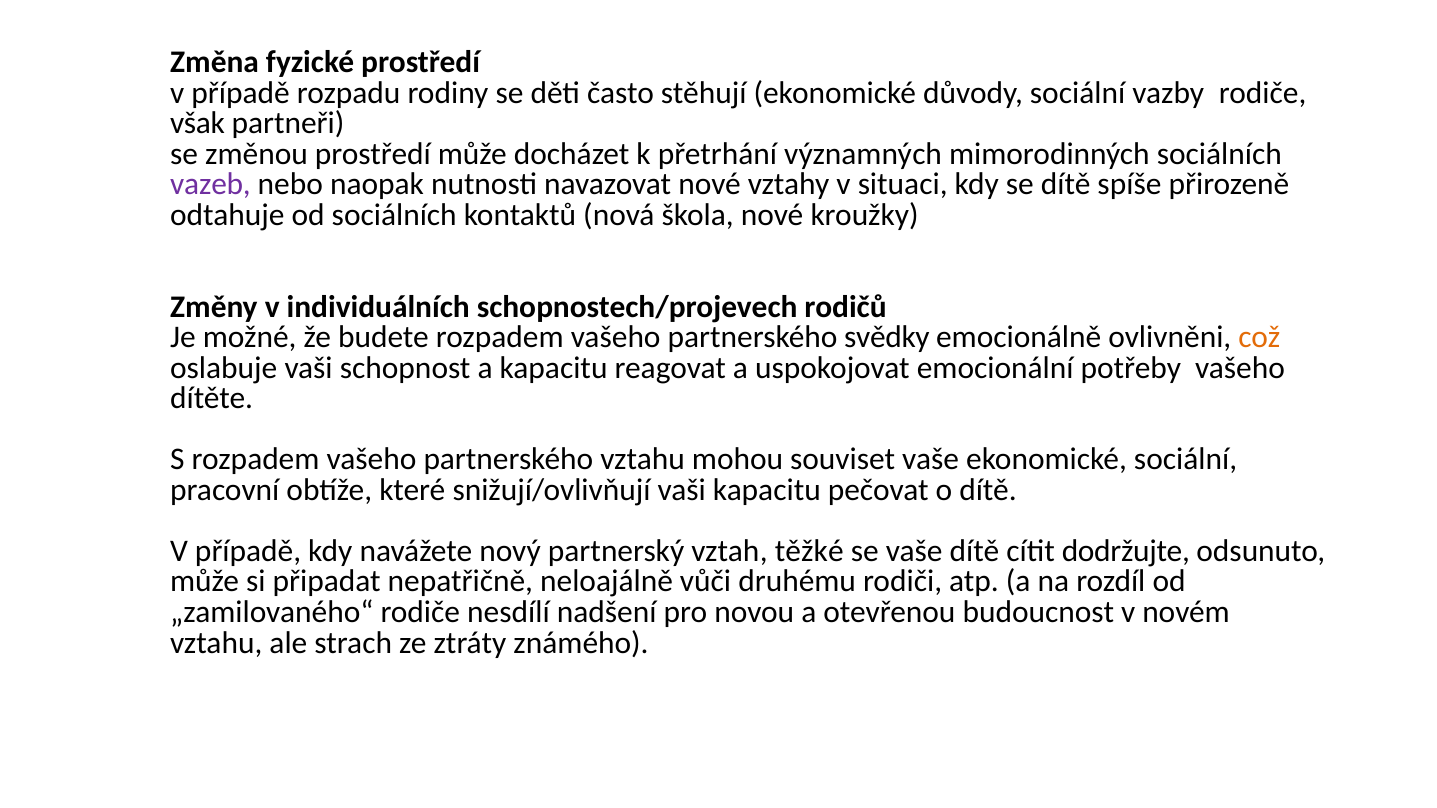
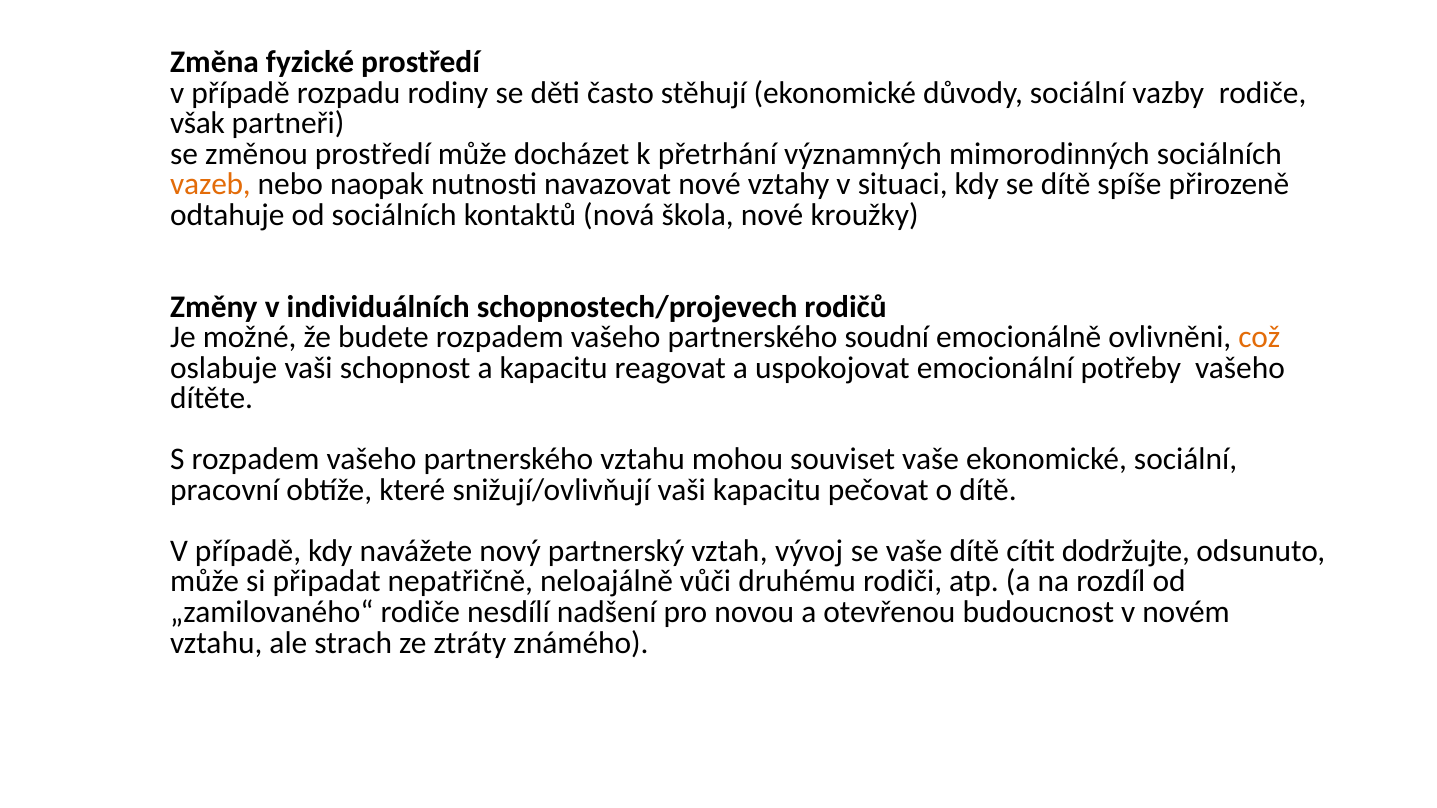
vazeb colour: purple -> orange (211, 185)
svědky: svědky -> soudní (887, 337)
těžké: těžké -> vývoj (809, 551)
